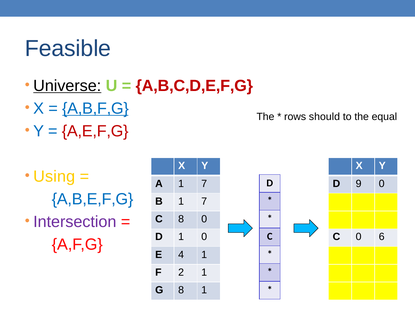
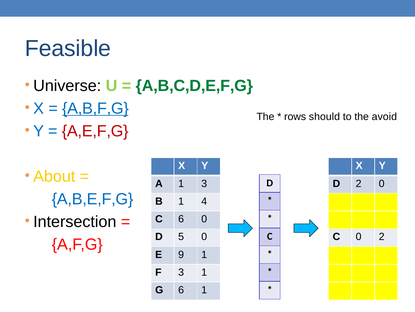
Universe underline: present -> none (67, 86)
A,B,C,D,E,F,G colour: red -> green (194, 86)
equal: equal -> avoid (384, 116)
Using: Using -> About (54, 176)
A 1 7: 7 -> 3 (204, 183)
D 9: 9 -> 2 (359, 183)
B 1 7: 7 -> 4 (204, 201)
C 8: 8 -> 6 (181, 219)
Intersection colour: purple -> black (75, 221)
D 1: 1 -> 5 (181, 236)
0 6: 6 -> 2 (382, 236)
4: 4 -> 9 (181, 254)
F 2: 2 -> 3 (181, 272)
G 8: 8 -> 6 (181, 289)
